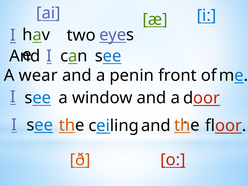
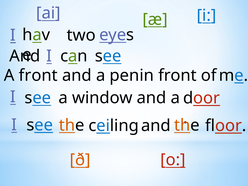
A wear: wear -> front (38, 75)
